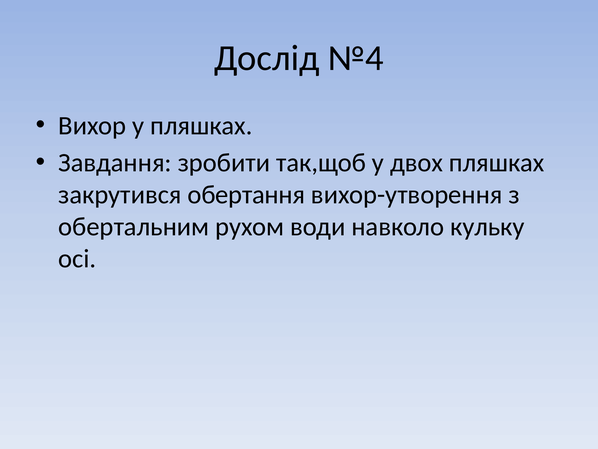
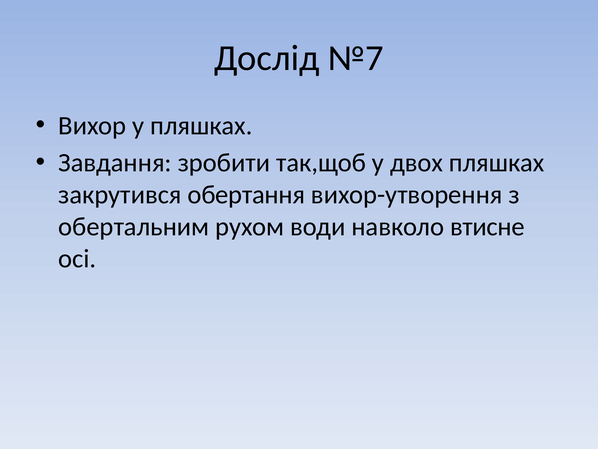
№4: №4 -> №7 (356, 58)
кульку: кульку -> втисне (487, 226)
